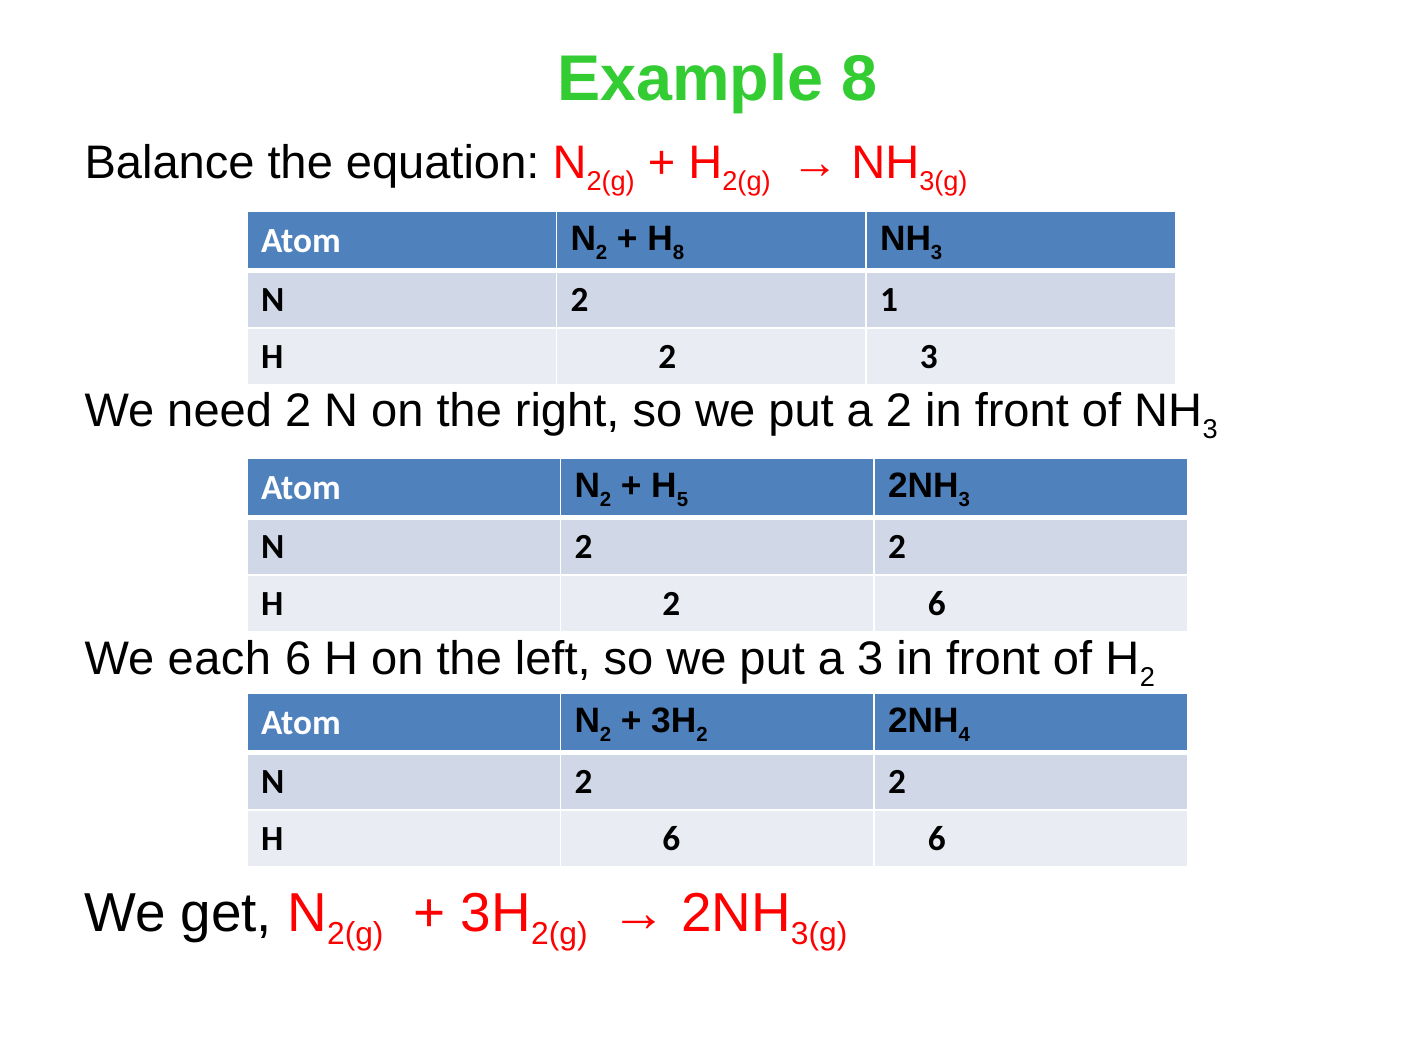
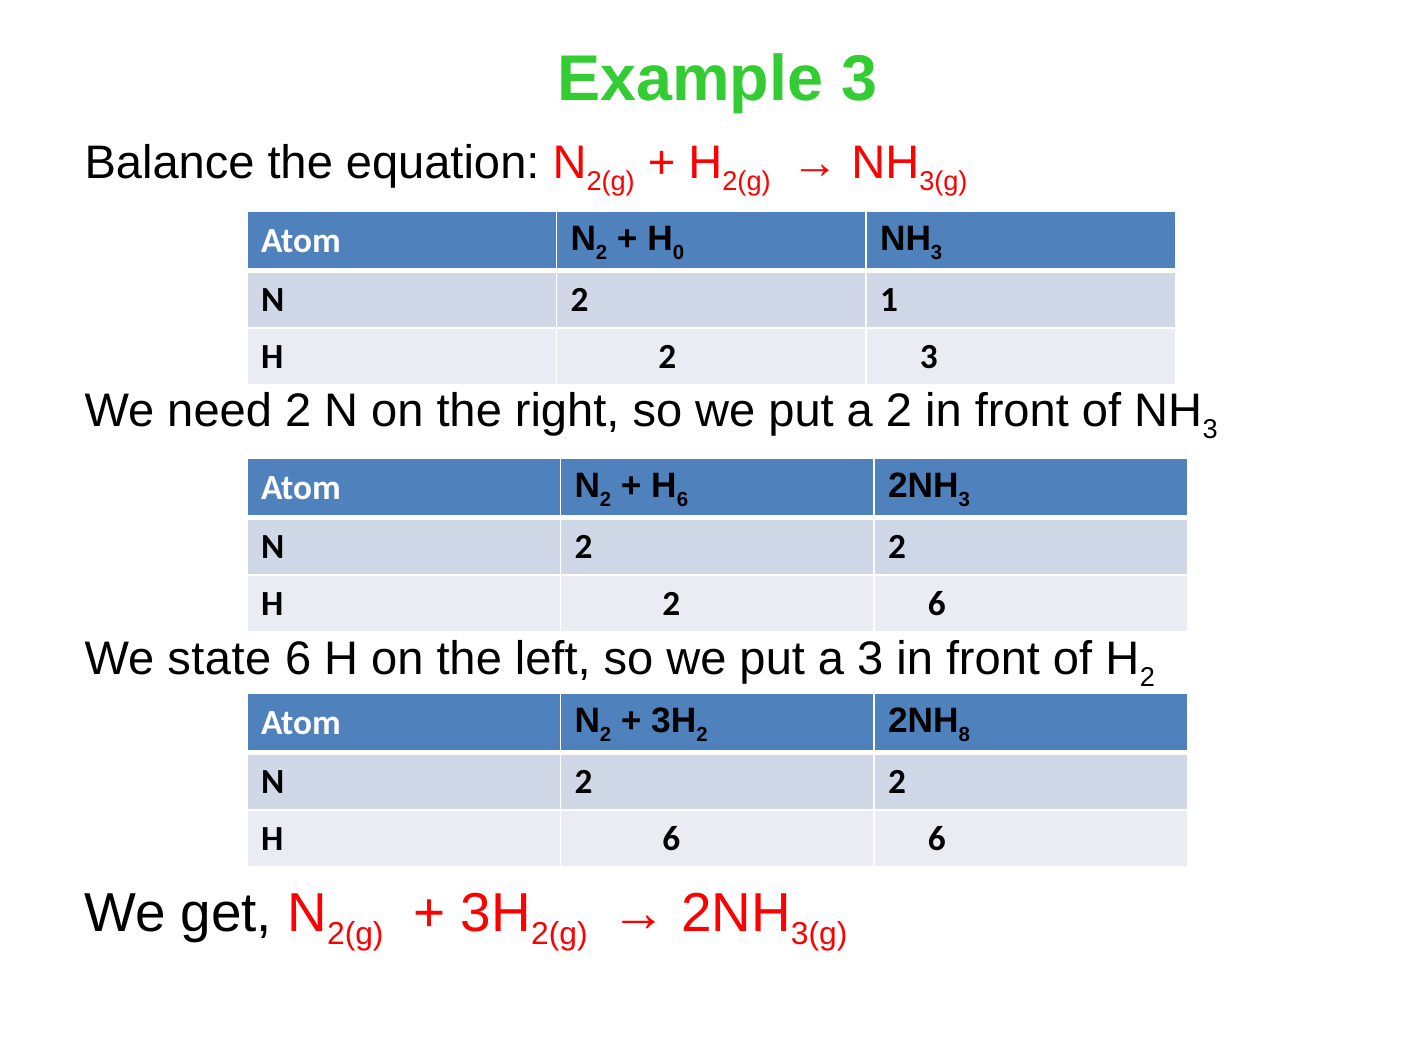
Example 8: 8 -> 3 (859, 79)
H 8: 8 -> 0 (679, 253)
5: 5 -> 6 (683, 500)
each: each -> state (219, 659)
4: 4 -> 8 (964, 735)
